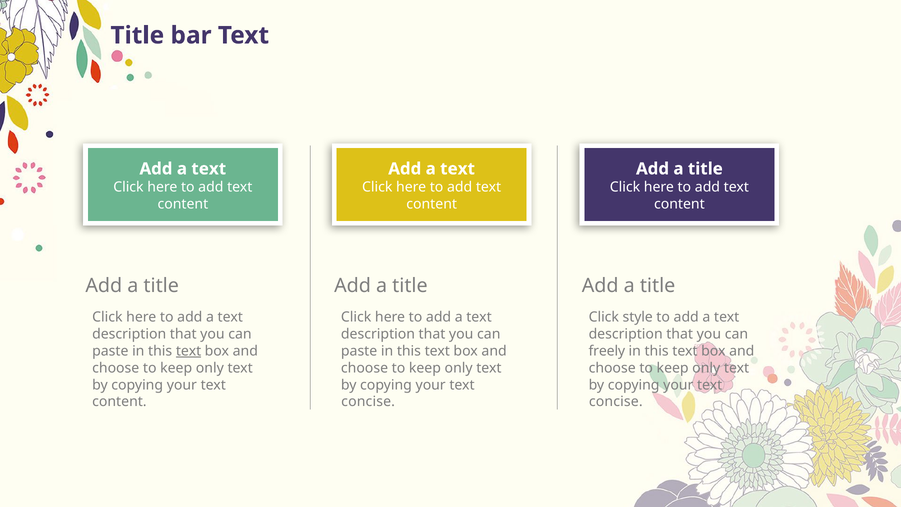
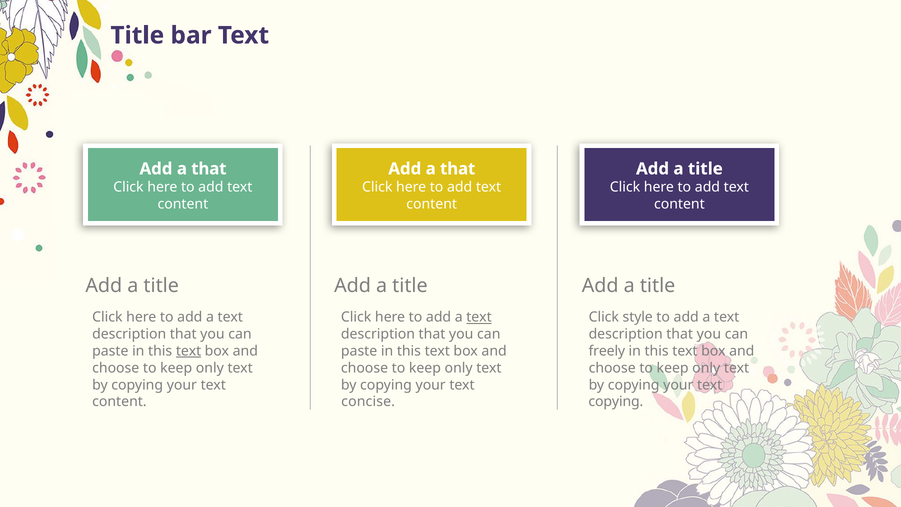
text: text -> that (209, 169)
text: text -> that (458, 169)
text underline: none -> present (479, 317)
concise: concise -> copying (616, 402)
